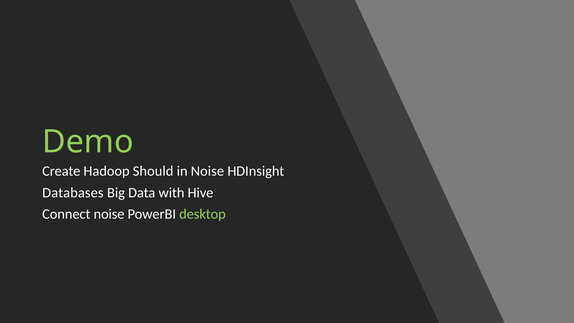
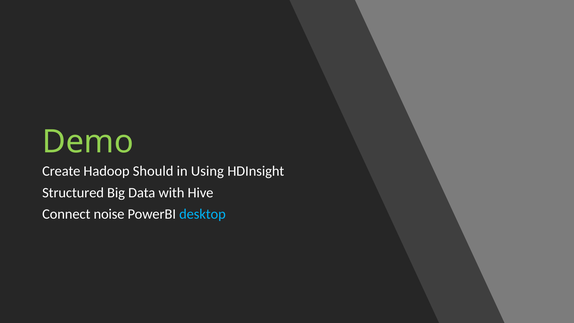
in Noise: Noise -> Using (207, 171)
Databases: Databases -> Structured (73, 193)
desktop colour: light green -> light blue (202, 214)
